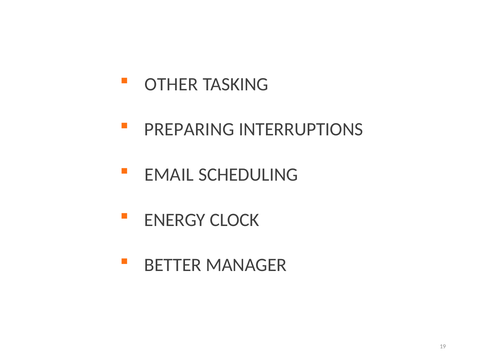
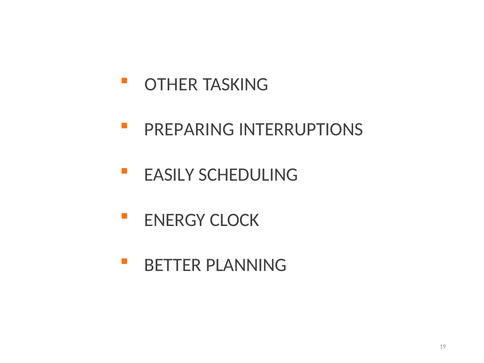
EMAIL: EMAIL -> EASILY (169, 175)
MANAGER: MANAGER -> PLANNING (246, 265)
